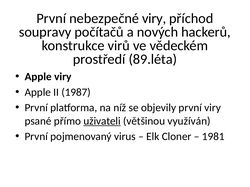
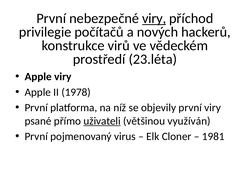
viry underline: none -> present (154, 18)
soupravy: soupravy -> privilegie (45, 32)
89.léta: 89.léta -> 23.léta (153, 59)
1987: 1987 -> 1978 (76, 92)
